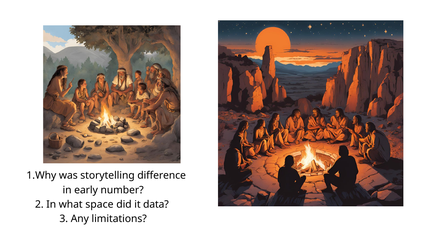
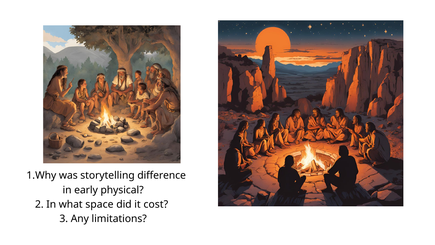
number: number -> physical (122, 190)
data: data -> cost (156, 204)
